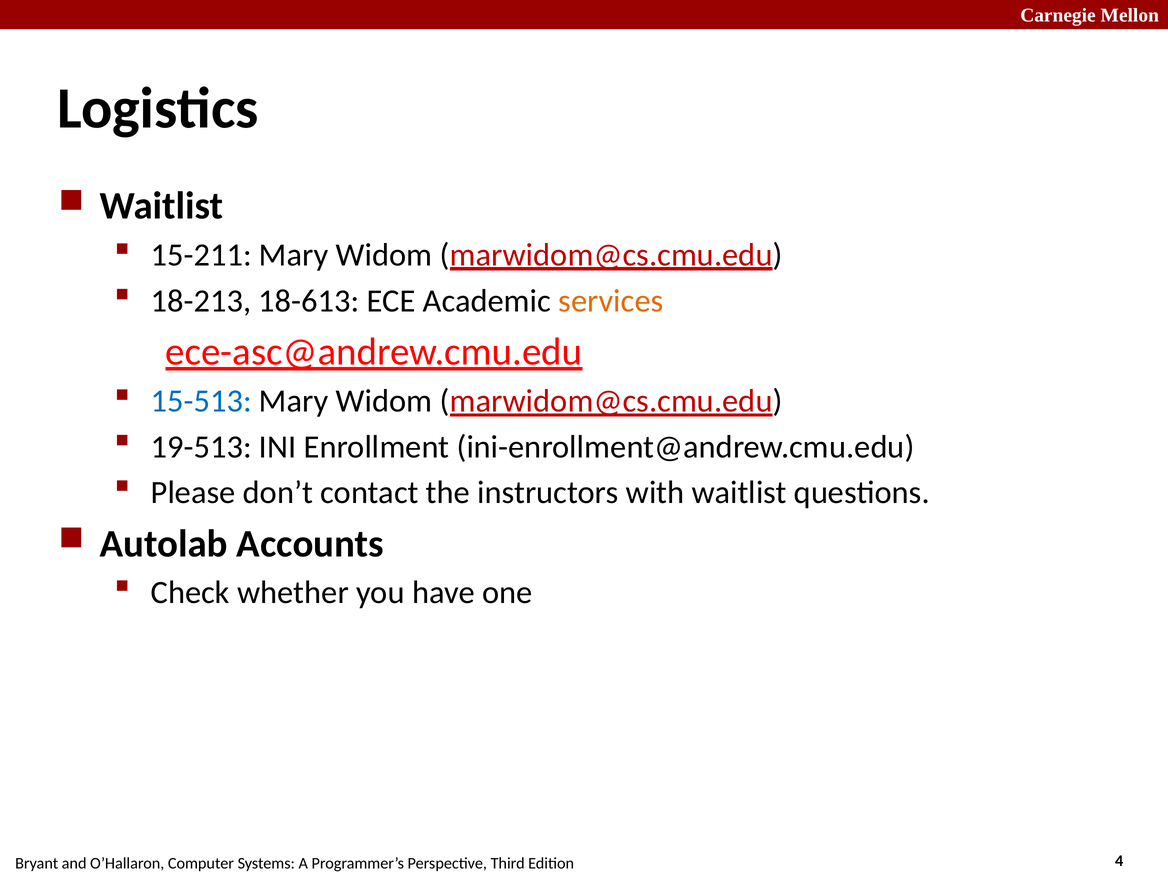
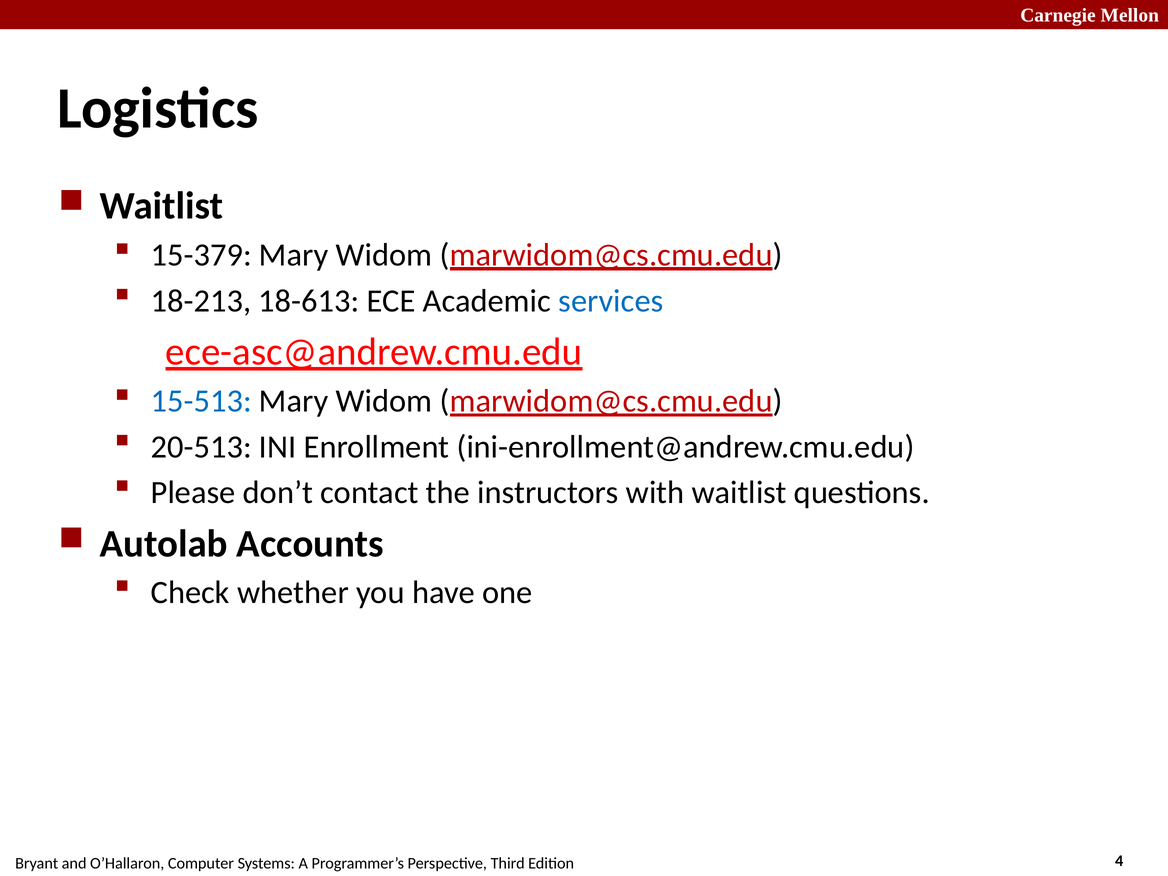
15-211: 15-211 -> 15-379 (201, 255)
services colour: orange -> blue (611, 301)
19-513: 19-513 -> 20-513 (201, 447)
